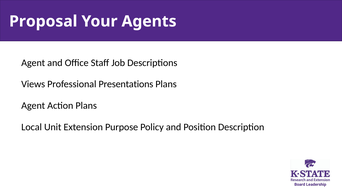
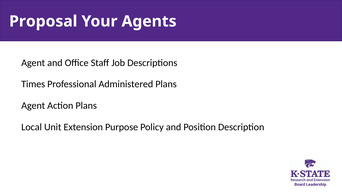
Views: Views -> Times (33, 84)
Presentations: Presentations -> Administered (126, 84)
